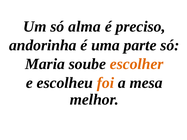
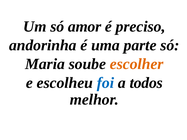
alma: alma -> amor (85, 27)
foi colour: orange -> blue (105, 83)
mesa: mesa -> todos (146, 83)
